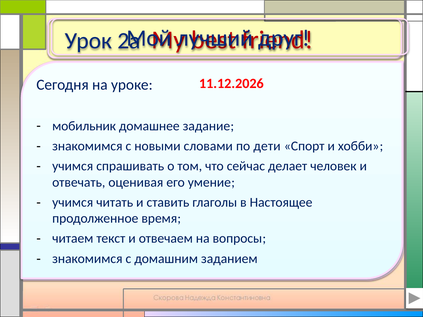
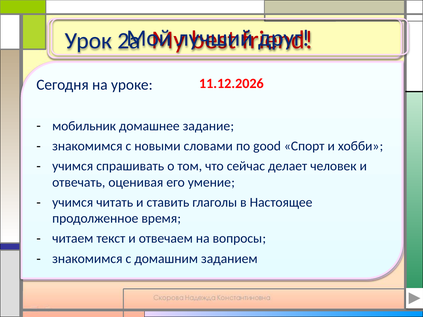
дети: дети -> good (267, 146)
